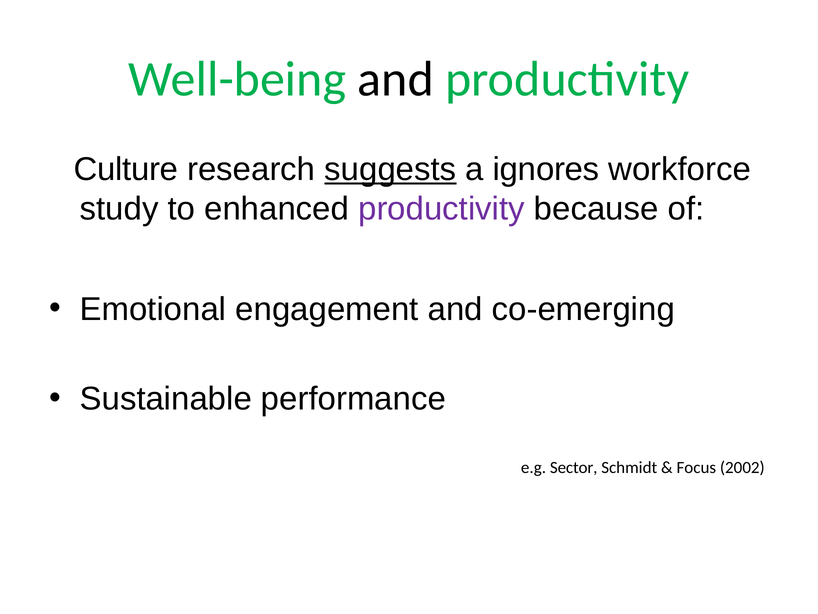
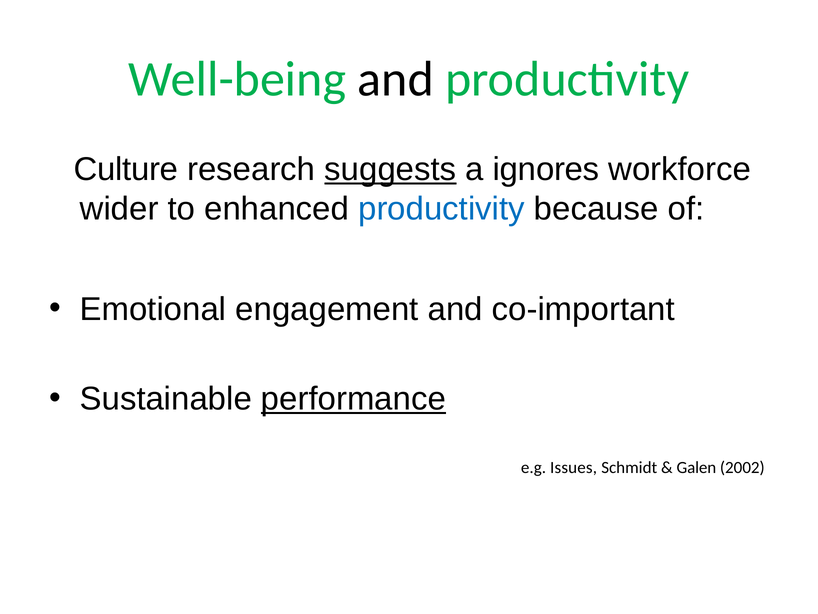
study: study -> wider (119, 209)
productivity colour: purple -> blue (442, 209)
co-emerging: co-emerging -> co-important (583, 309)
performance underline: none -> present (353, 398)
Sector: Sector -> Issues (574, 467)
Focus: Focus -> Galen (696, 467)
